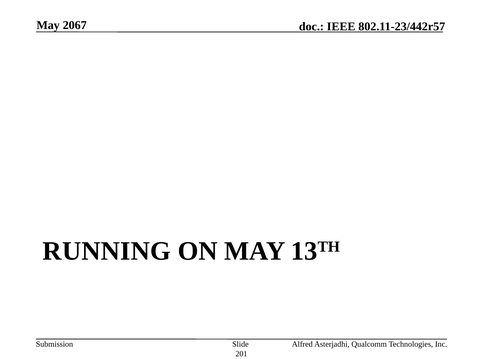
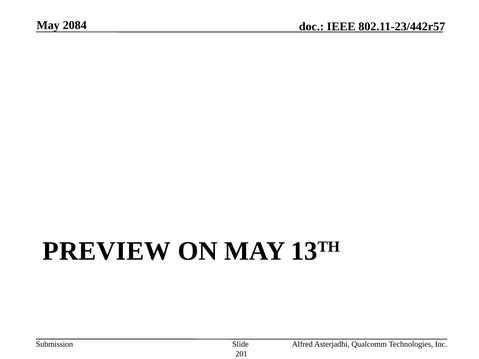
2067: 2067 -> 2084 (75, 25)
RUNNING: RUNNING -> PREVIEW (107, 251)
